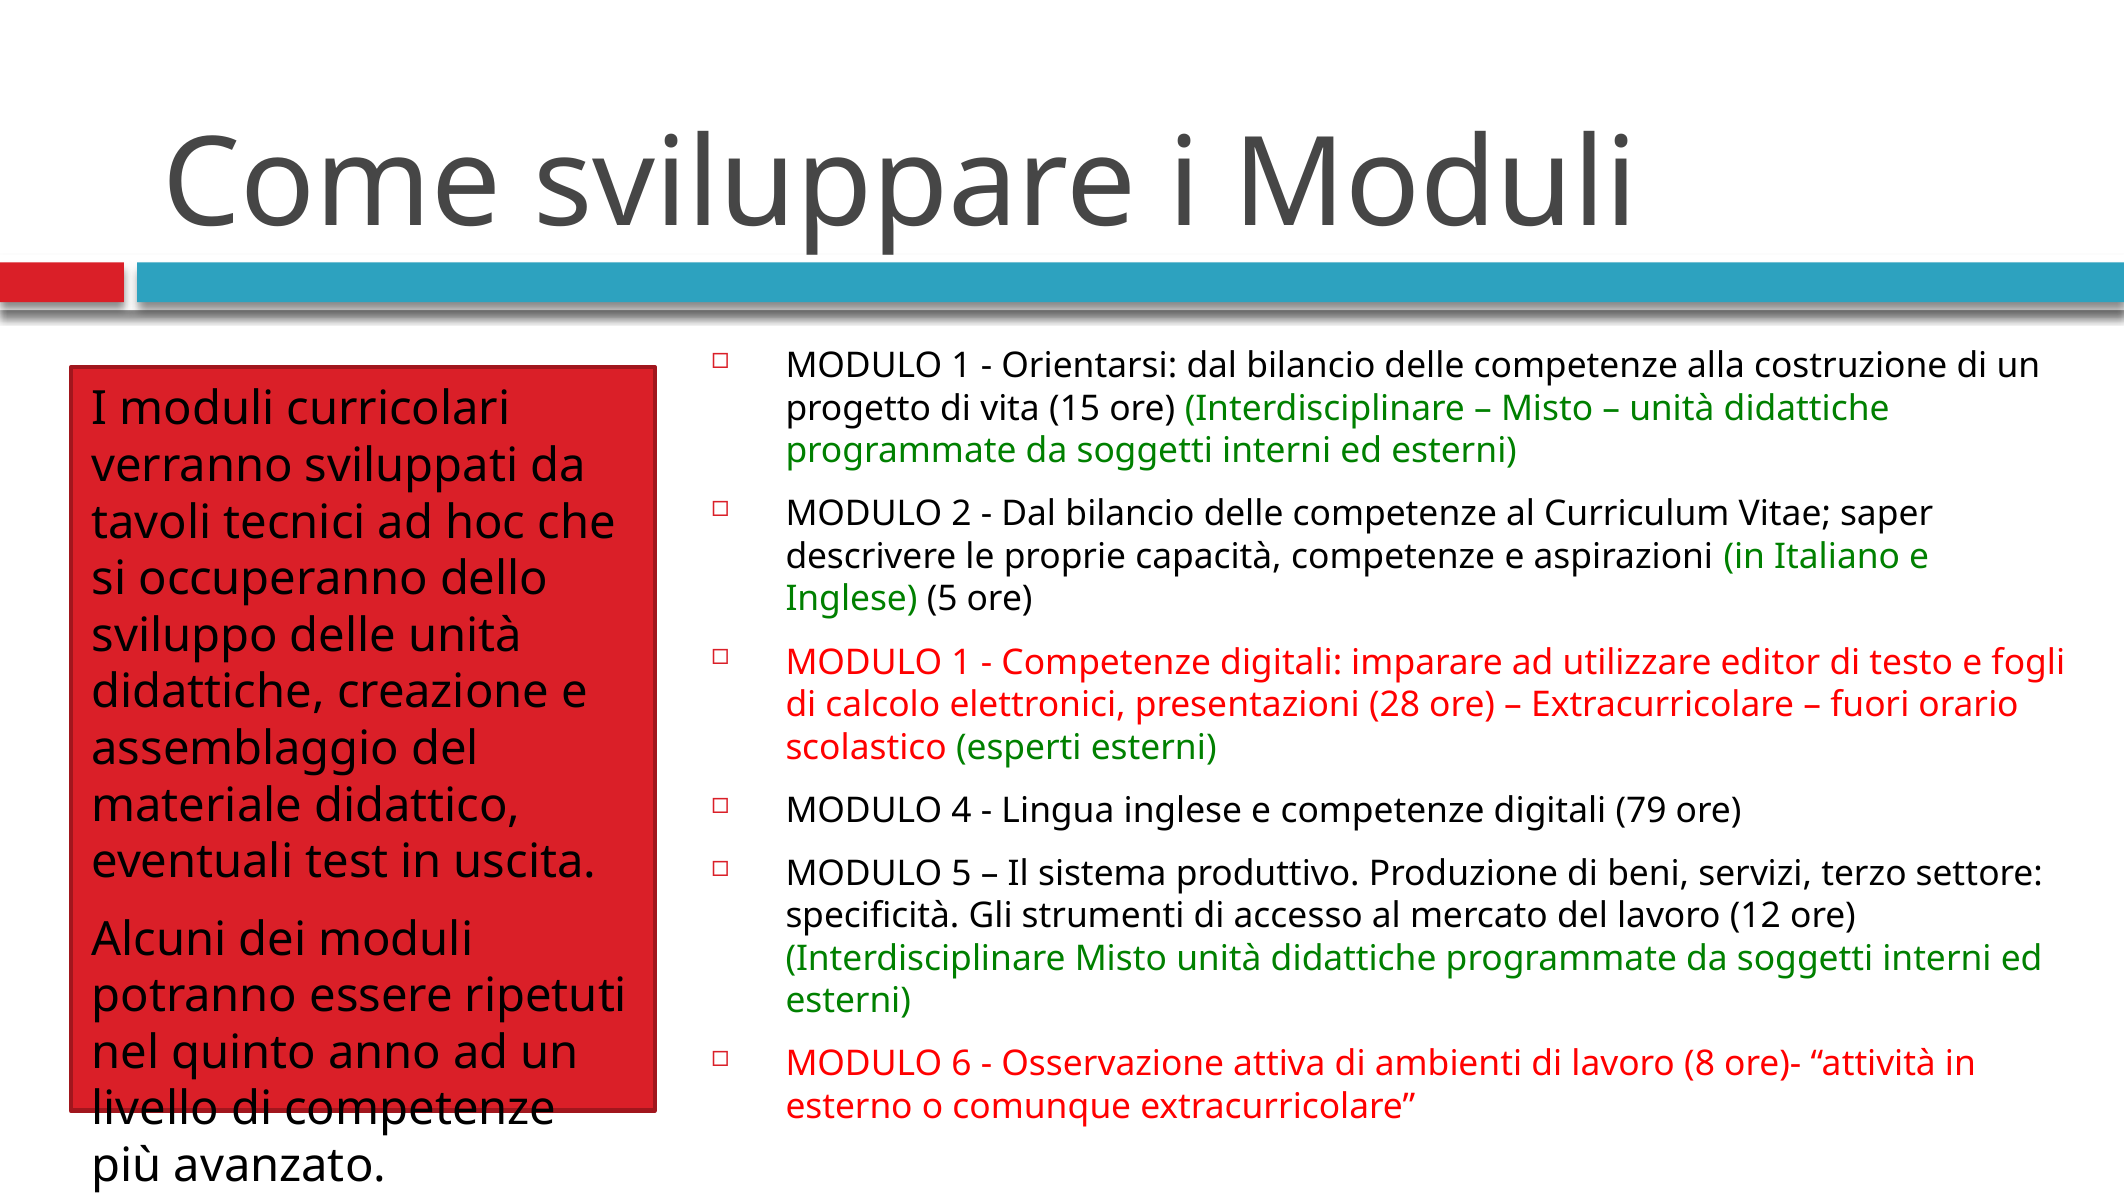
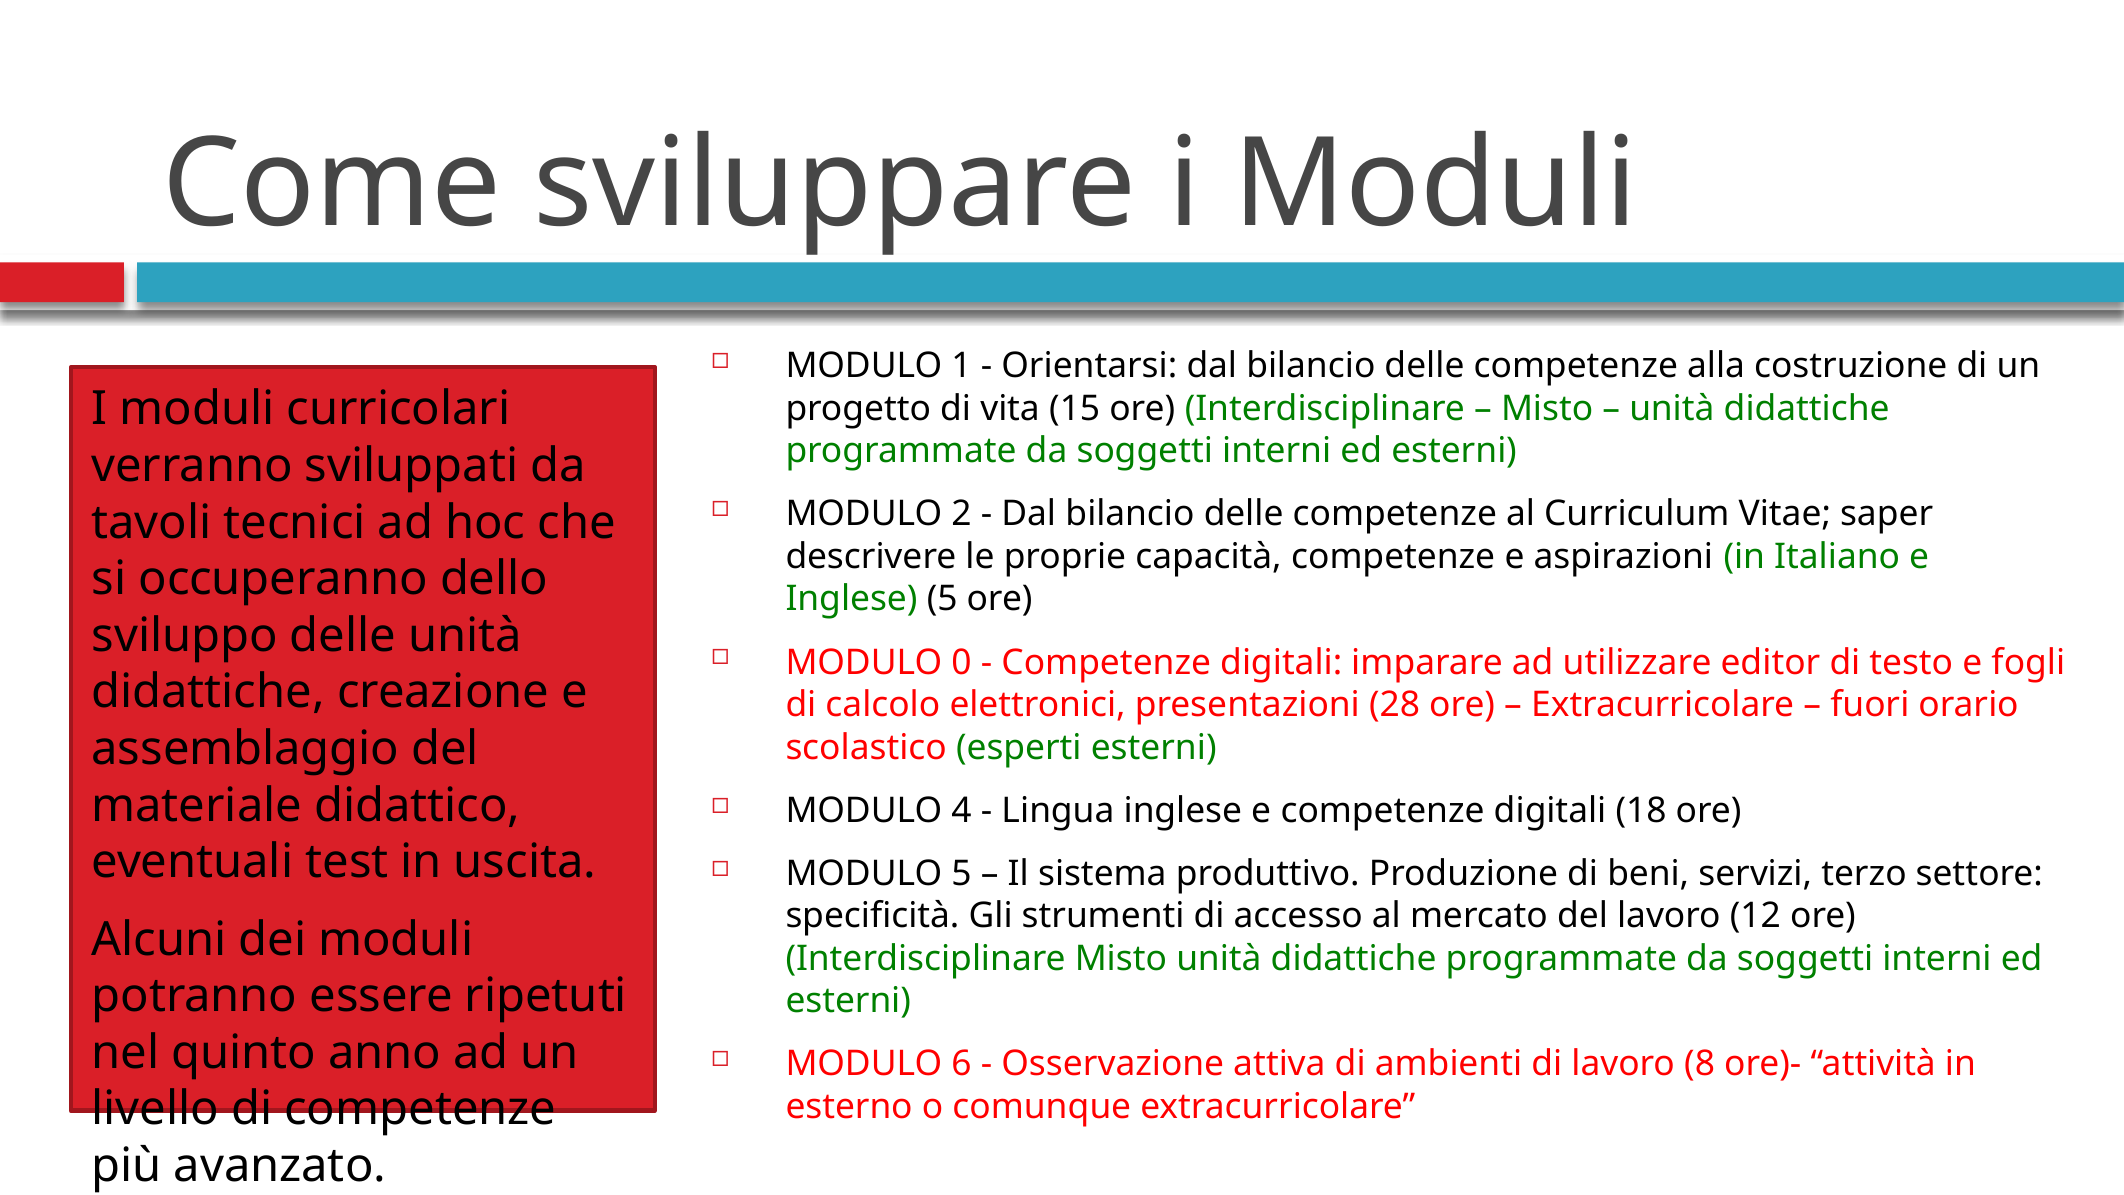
1: 1 -> 0 (962, 662)
79: 79 -> 18 (1641, 810)
